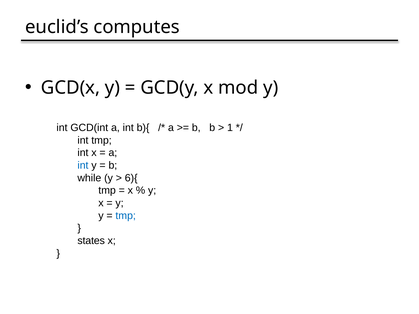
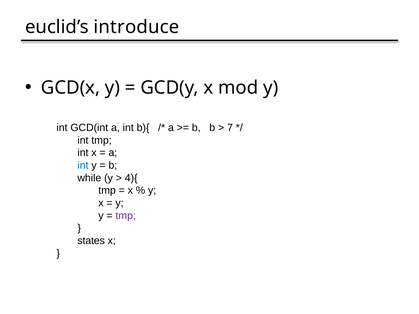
computes: computes -> introduce (137, 27)
1: 1 -> 7 (230, 128)
6){: 6){ -> 4){ (131, 178)
tmp colour: blue -> purple (126, 216)
